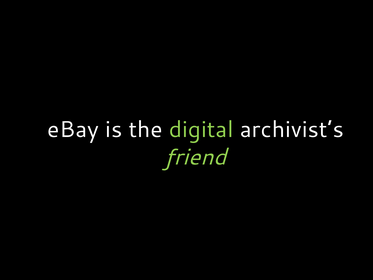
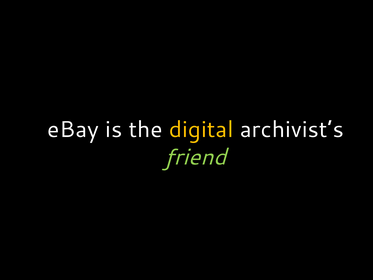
digital colour: light green -> yellow (201, 130)
